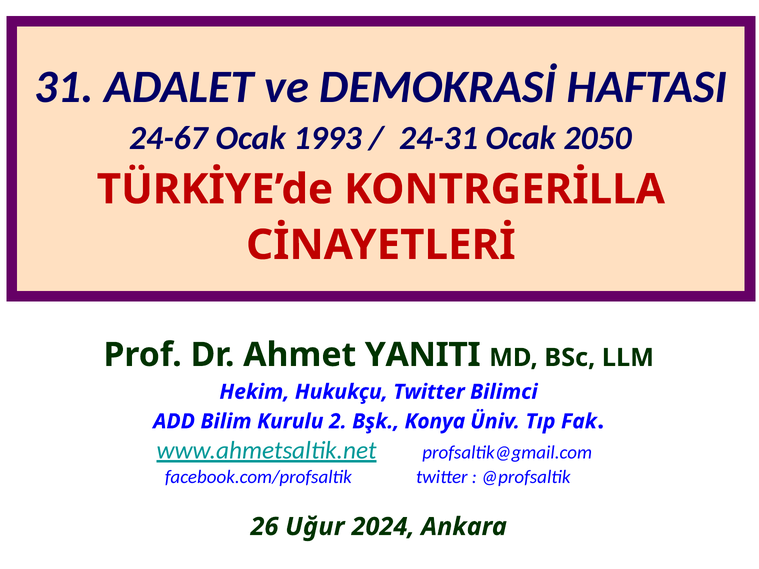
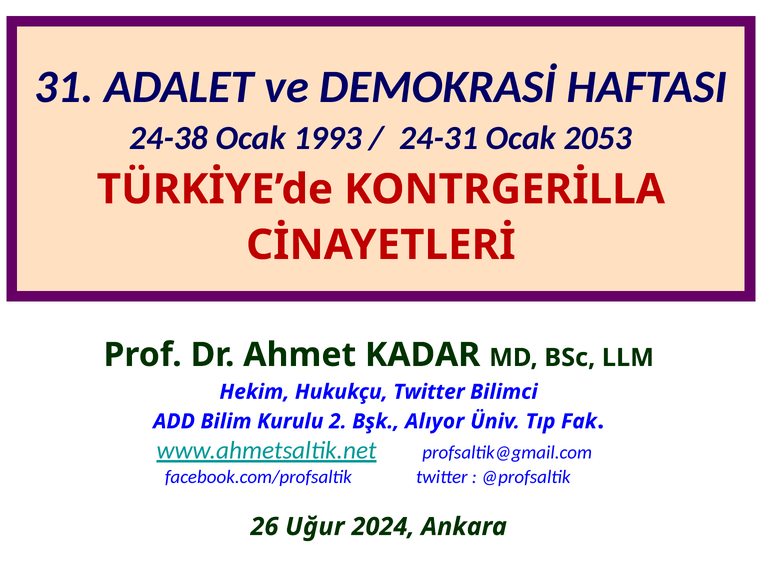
24-67: 24-67 -> 24-38 (169, 138)
2050: 2050 -> 2053 (598, 138)
YANITI: YANITI -> KADAR (423, 355)
Konya: Konya -> Alıyor (435, 422)
